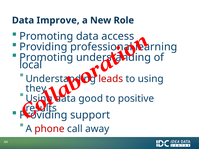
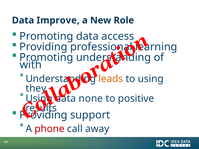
local: local -> with (31, 65)
leads colour: red -> orange (111, 79)
good: good -> none (91, 99)
